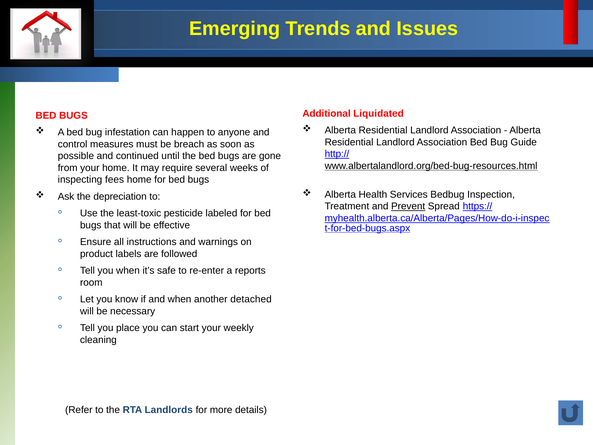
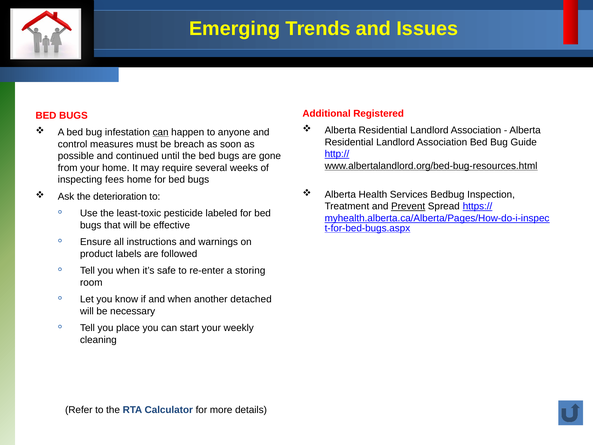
Liquidated: Liquidated -> Registered (379, 113)
can underline: none -> present (161, 132)
depreciation: depreciation -> deterioration (120, 196)
reports: reports -> storing (250, 271)
Landlords: Landlords -> Calculator (169, 410)
